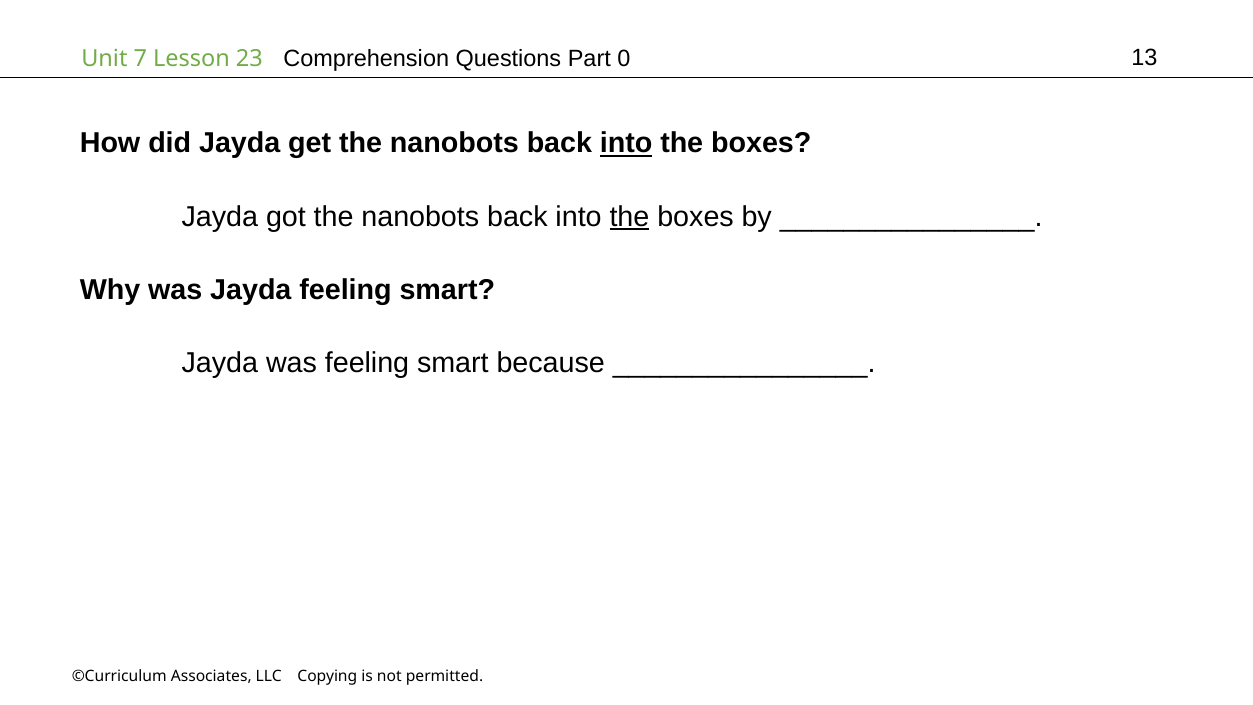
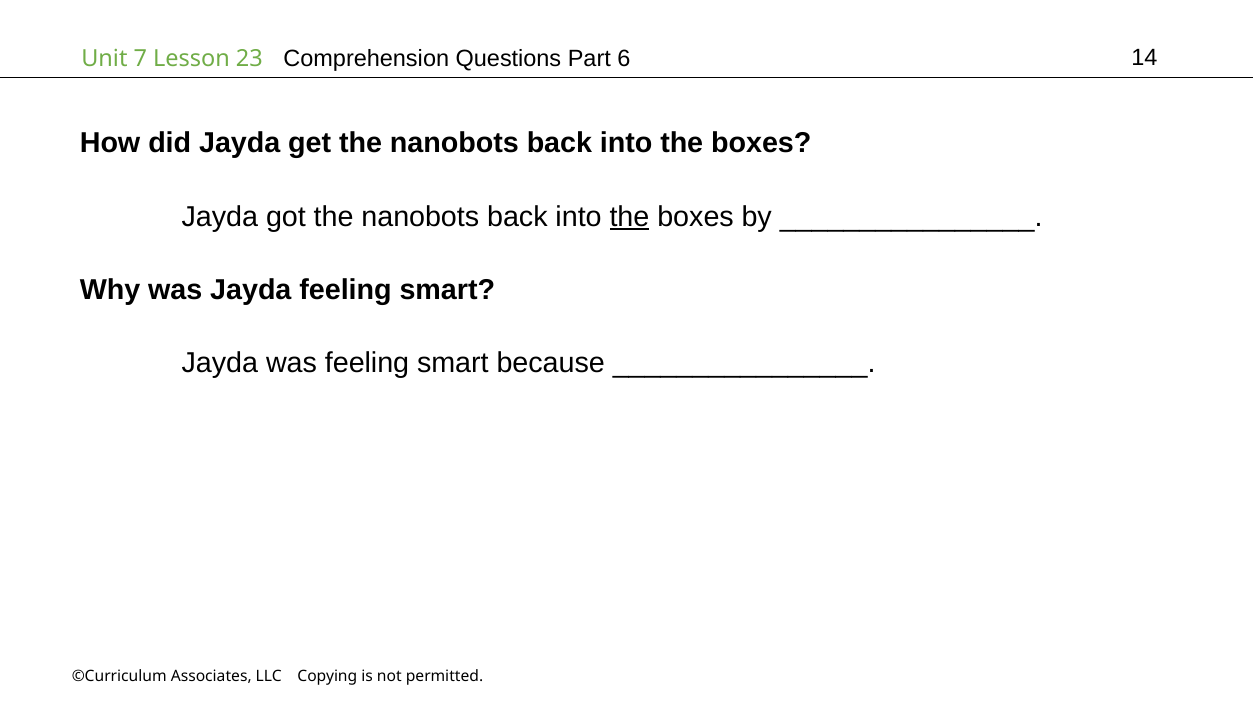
0: 0 -> 6 (624, 59)
13: 13 -> 14 (1144, 58)
into underline: present -> none (626, 143)
